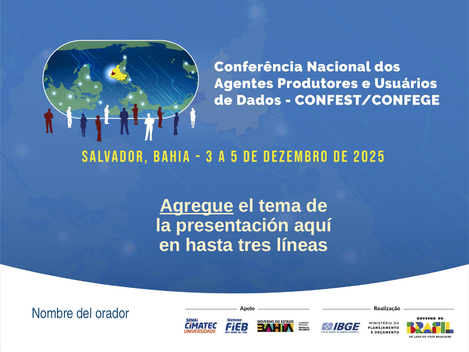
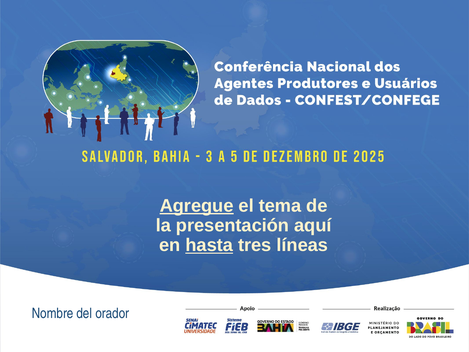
hasta underline: none -> present (209, 245)
